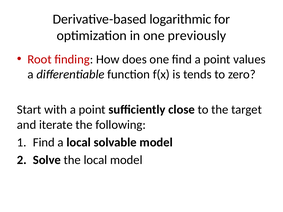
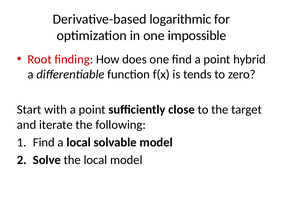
previously: previously -> impossible (197, 36)
values: values -> hybrid (249, 59)
